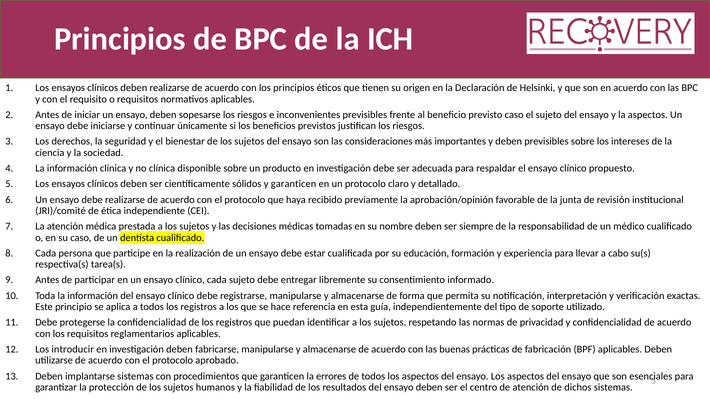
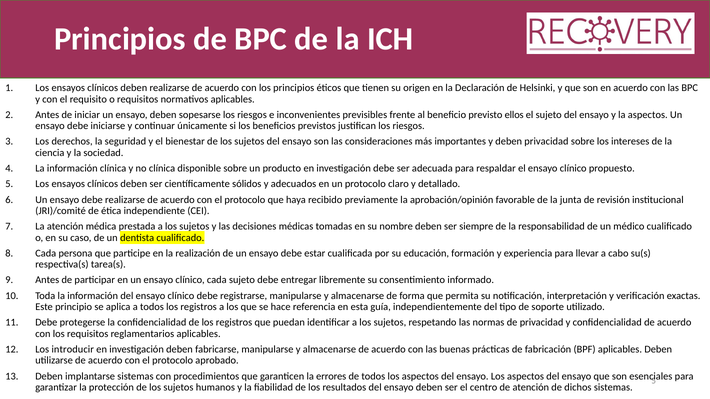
previsto caso: caso -> ellos (514, 115)
deben previsibles: previsibles -> privacidad (546, 142)
y garanticen: garanticen -> adecuados (294, 184)
